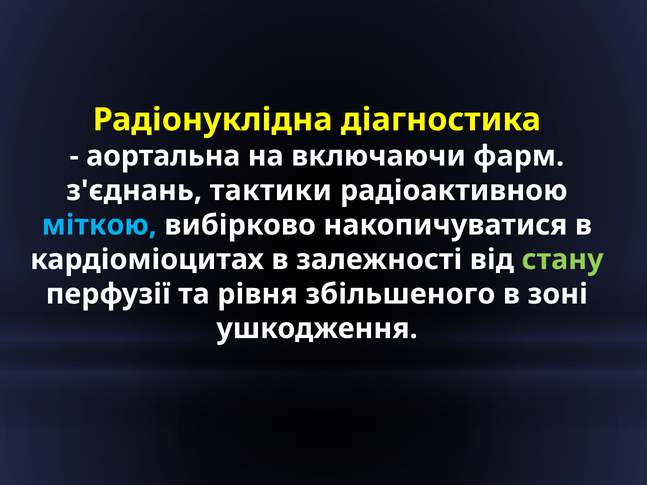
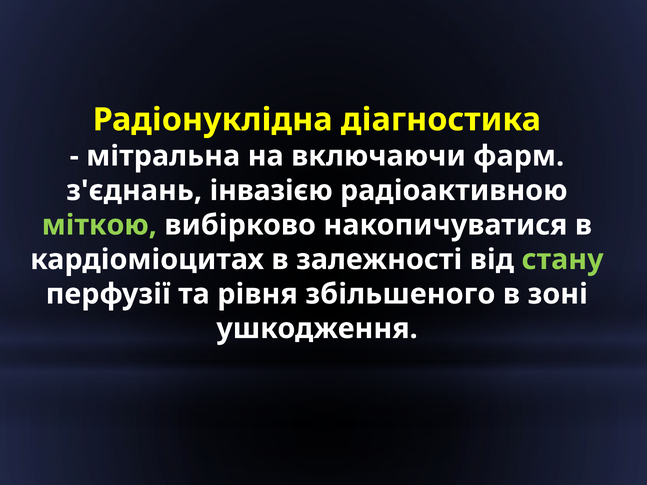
аортальна: аортальна -> мітральна (163, 156)
тактики: тактики -> інвазією (271, 191)
міткою colour: light blue -> light green (99, 225)
